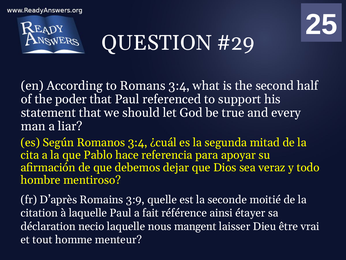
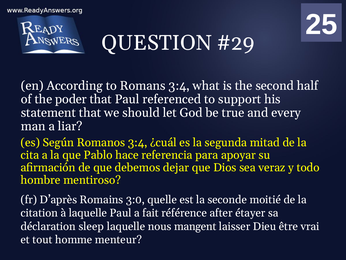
3:9: 3:9 -> 3:0 (135, 199)
ainsi: ainsi -> after (221, 213)
necio: necio -> sleep (91, 226)
